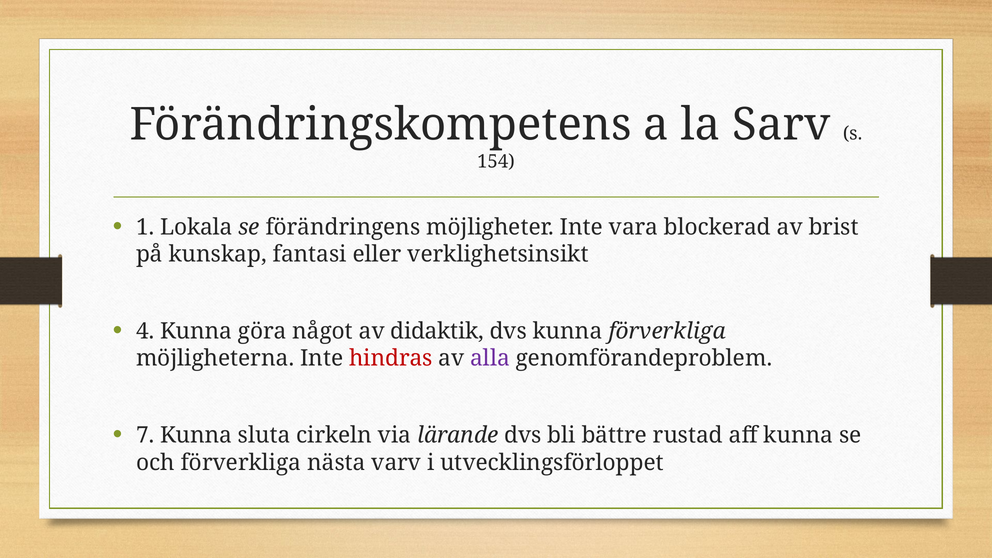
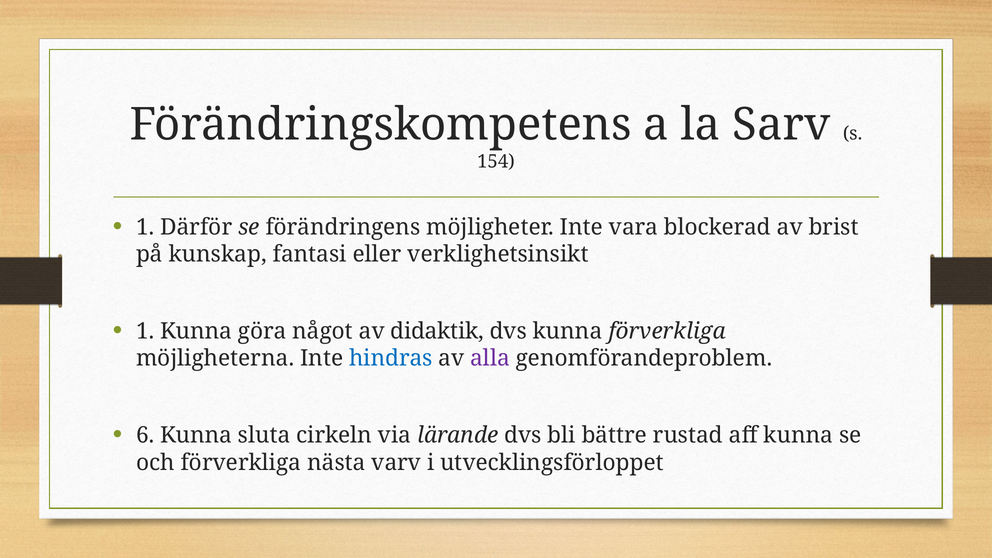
Lokala: Lokala -> Därför (196, 227)
4: 4 -> 1 (145, 331)
hindras colour: red -> blue (391, 358)
7: 7 -> 6 (145, 435)
